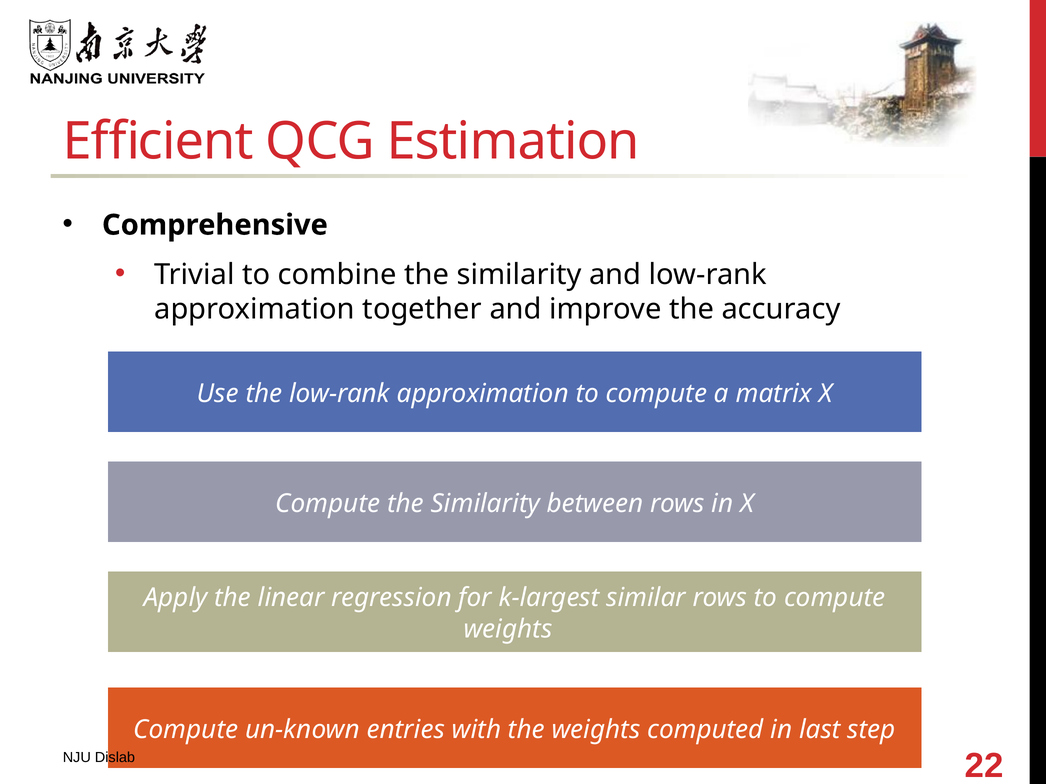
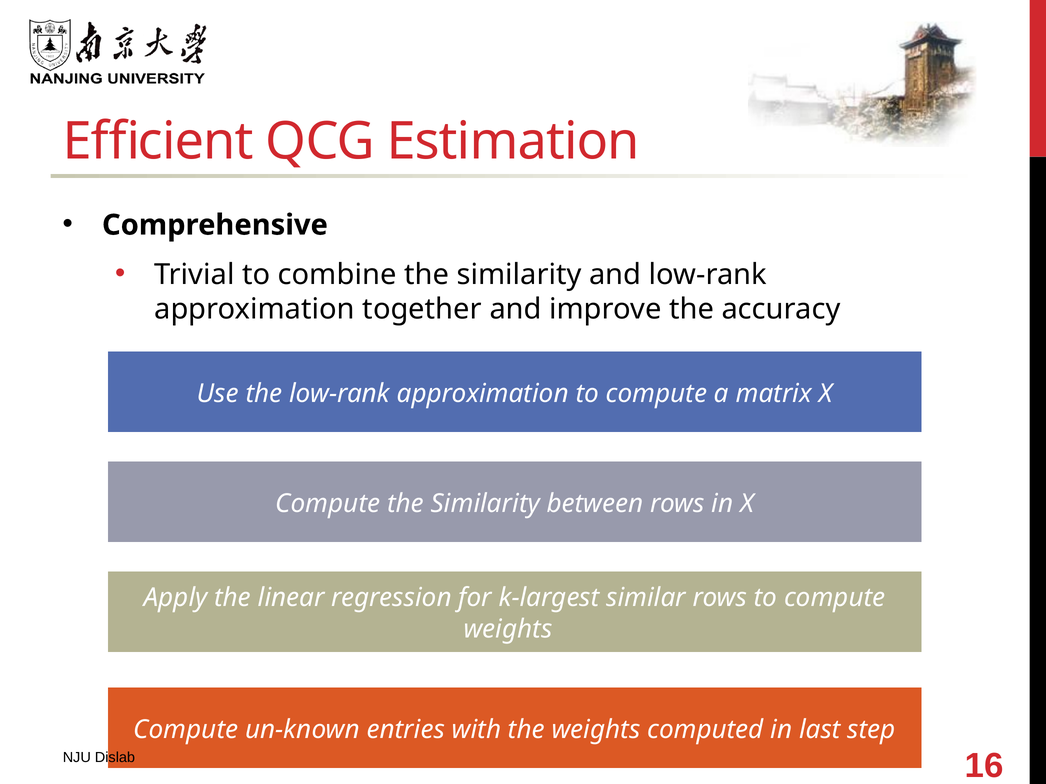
22: 22 -> 16 (984, 766)
